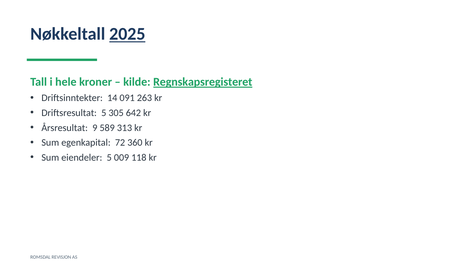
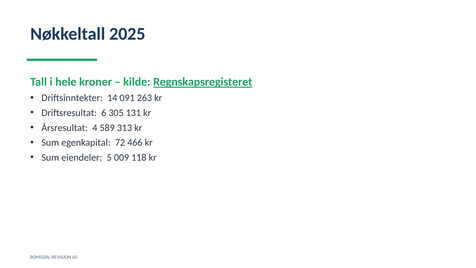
2025 underline: present -> none (127, 34)
Driftsresultat 5: 5 -> 6 (104, 113)
642: 642 -> 131 (133, 113)
9: 9 -> 4 (95, 128)
360: 360 -> 466 (135, 143)
